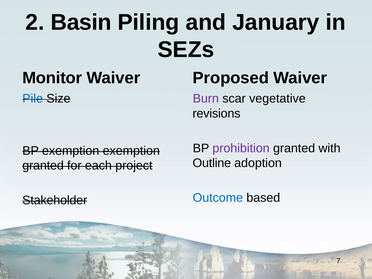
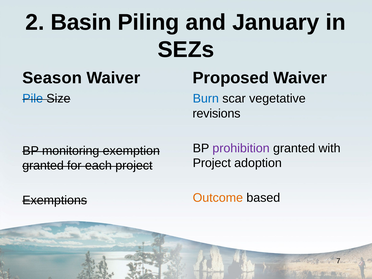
Monitor: Monitor -> Season (52, 78)
Burn colour: purple -> blue (206, 99)
BP exemption: exemption -> monitoring (71, 151)
Outline: Outline -> Project (212, 163)
Outcome colour: blue -> orange (218, 198)
Stakeholder: Stakeholder -> Exemptions (55, 200)
